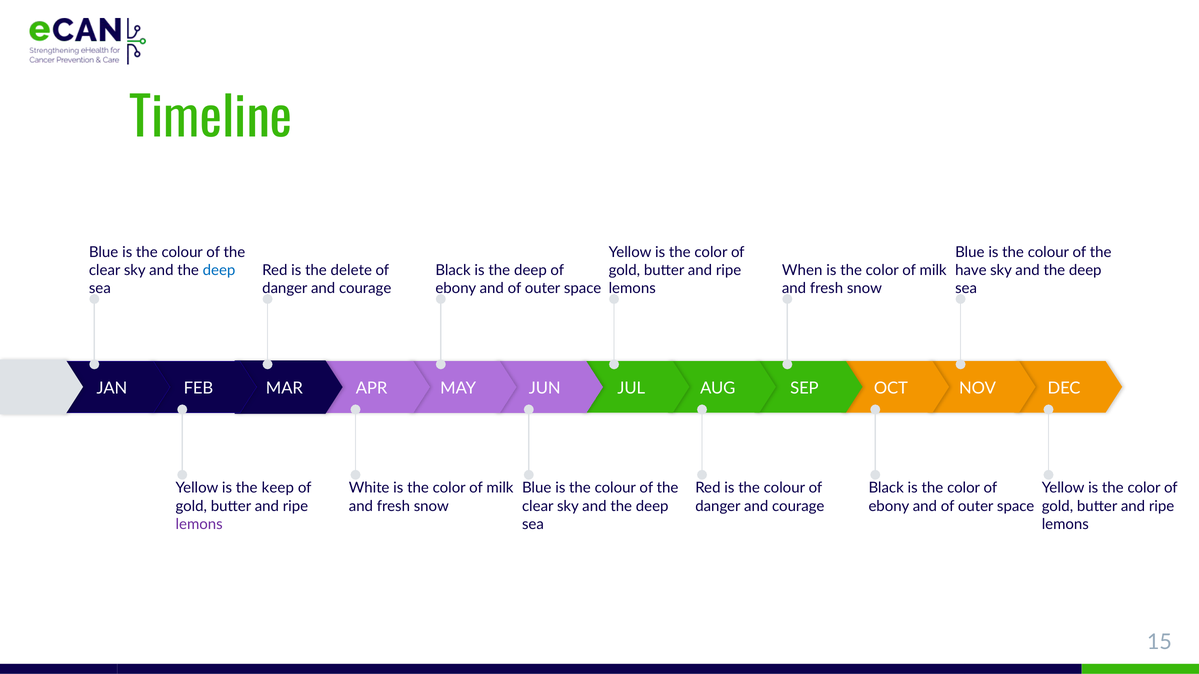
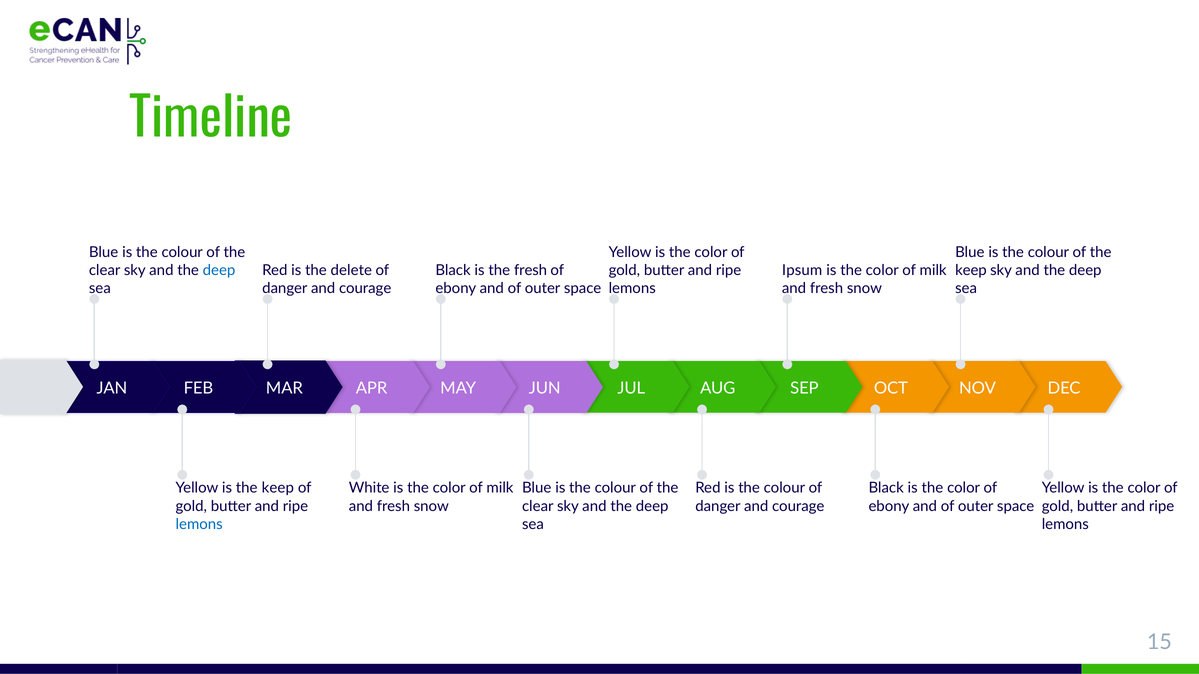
is the deep: deep -> fresh (531, 270)
When: When -> Ipsum (802, 270)
have: have -> keep (971, 270)
lemons colour: purple -> blue (199, 524)
